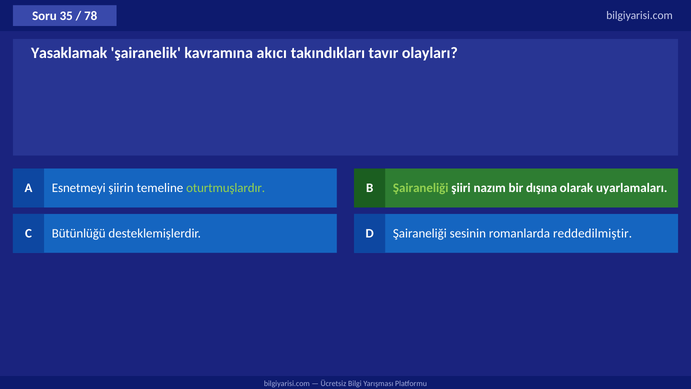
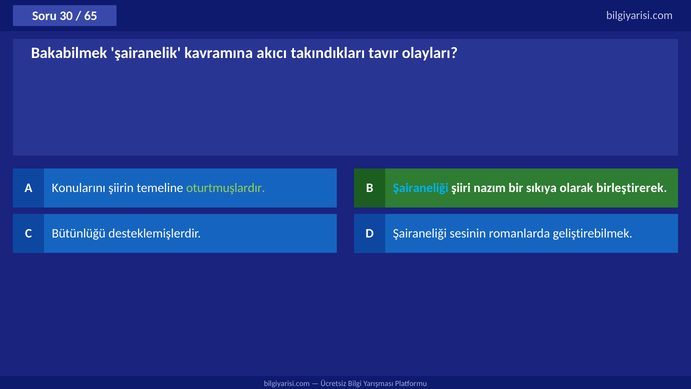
35: 35 -> 30 (66, 16)
78: 78 -> 65 (91, 16)
Yasaklamak: Yasaklamak -> Bakabilmek (69, 53)
Esnetmeyi: Esnetmeyi -> Konularını (79, 188)
Şairaneliği colour: light green -> light blue (421, 188)
dışına: dışına -> sıkıya (541, 188)
uyarlamaları: uyarlamaları -> birleştirerek (632, 188)
reddedilmiştir: reddedilmiştir -> geliştirebilmek (593, 233)
